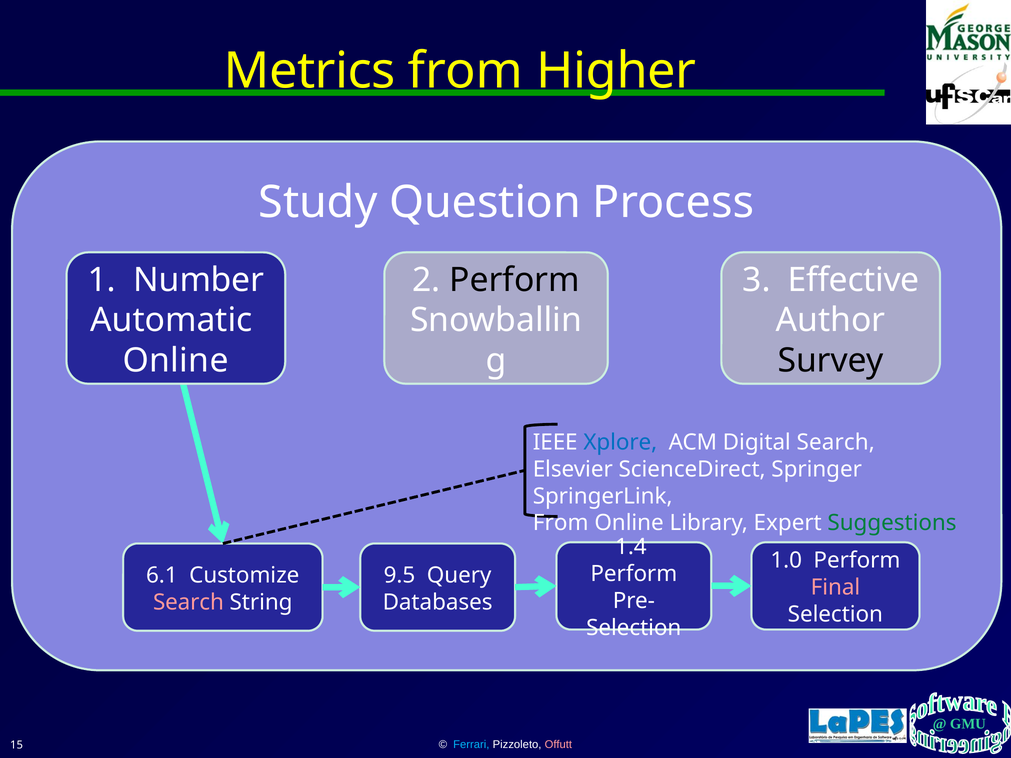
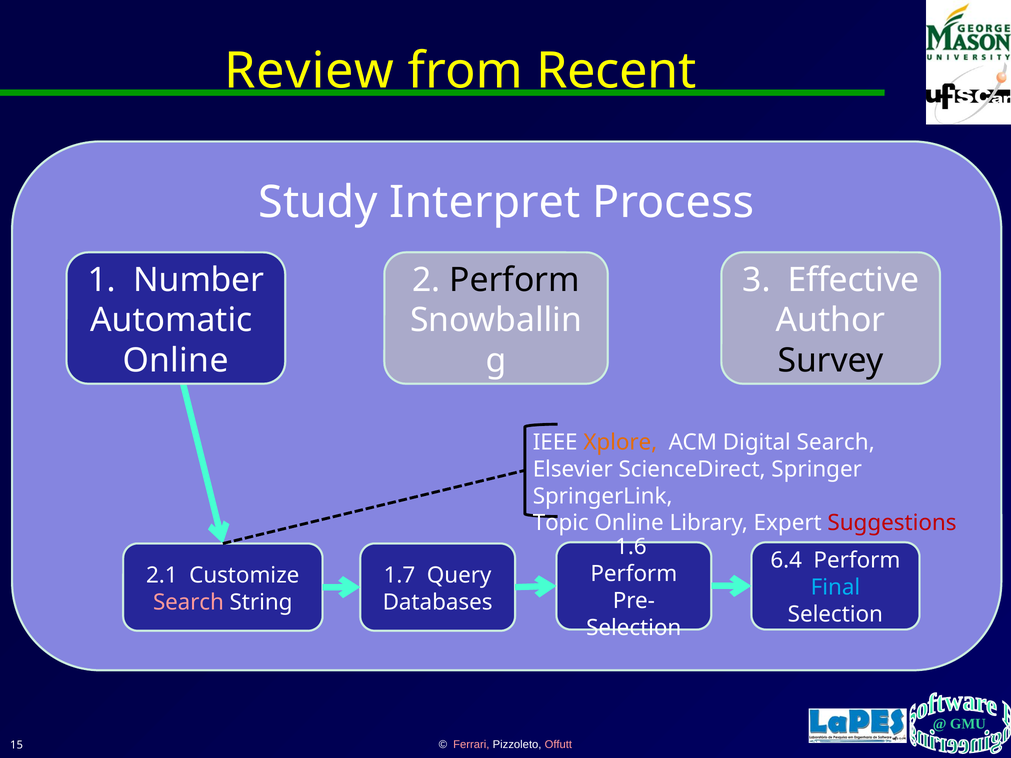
Metrics: Metrics -> Review (309, 71)
Higher: Higher -> Recent (616, 71)
Question: Question -> Interpret (485, 202)
Xplore colour: blue -> orange (620, 442)
From: From -> Topic (561, 523)
Suggestions colour: green -> red (892, 523)
1.4: 1.4 -> 1.6 (631, 547)
1.0: 1.0 -> 6.4 (786, 561)
6.1: 6.1 -> 2.1 (162, 575)
9.5: 9.5 -> 1.7 (399, 575)
Final colour: pink -> light blue (835, 588)
Ferrari colour: light blue -> pink (471, 745)
